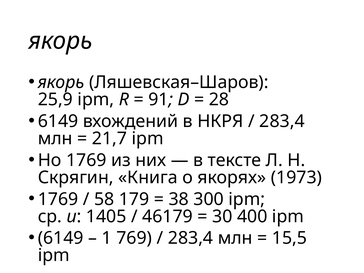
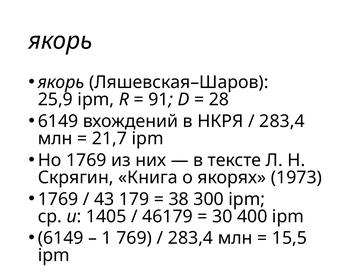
58: 58 -> 43 (104, 199)
